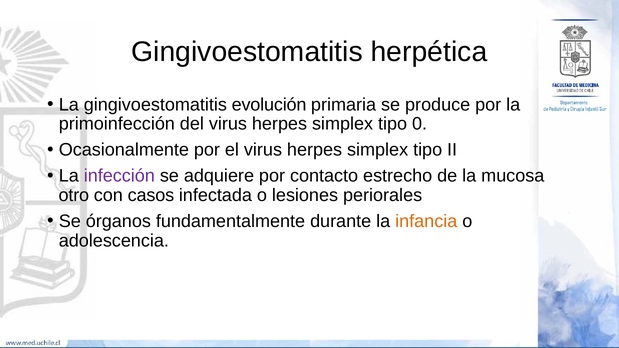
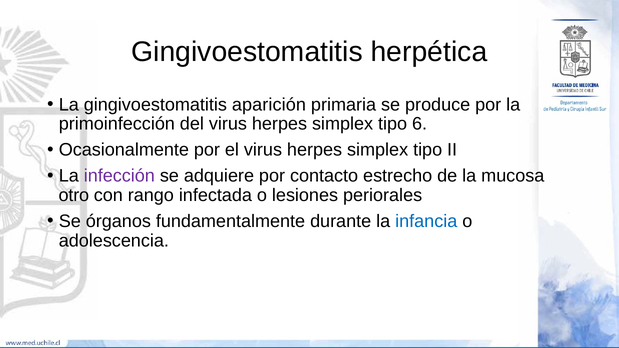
evolución: evolución -> aparición (269, 105)
0: 0 -> 6 (420, 124)
casos: casos -> rango (151, 195)
infancia colour: orange -> blue (426, 221)
